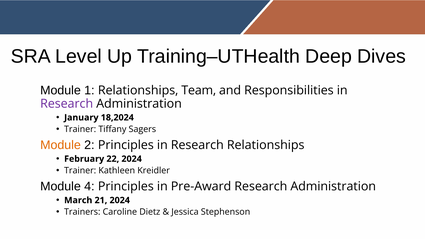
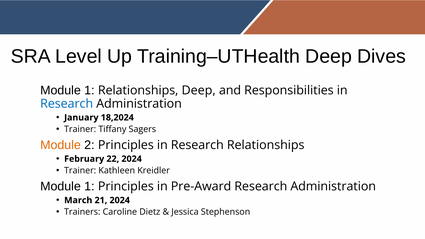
Relationships Team: Team -> Deep (199, 90)
Research colour: purple -> blue (67, 104)
4: 4 -> 1 (89, 187)
